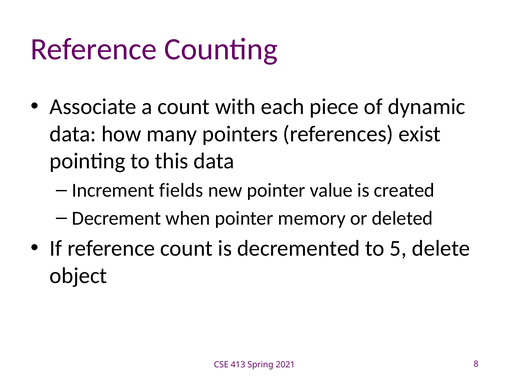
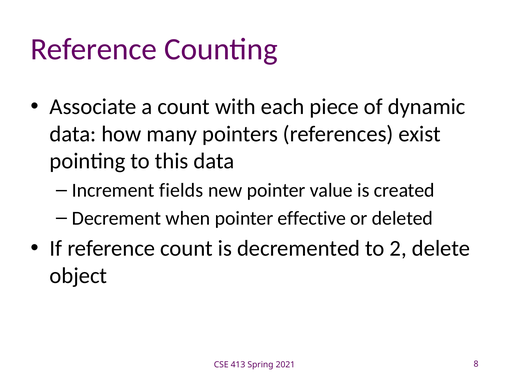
memory: memory -> effective (312, 218)
5: 5 -> 2 (398, 248)
